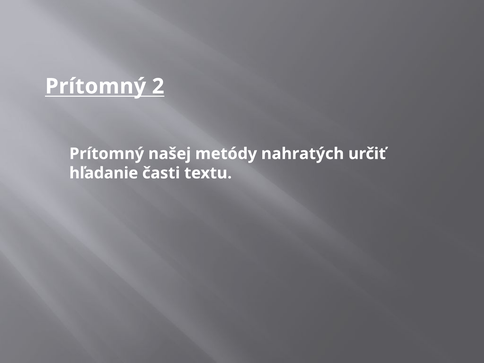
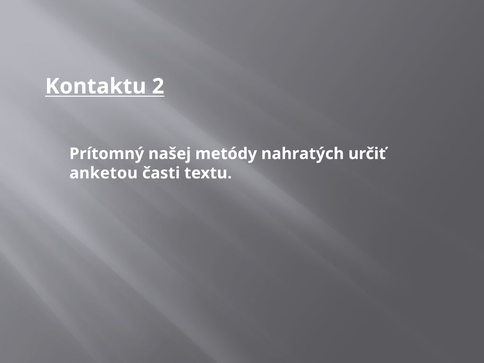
Prítomný: Prítomný -> Kontaktu (96, 86)
hľadanie: hľadanie -> anketou (104, 173)
